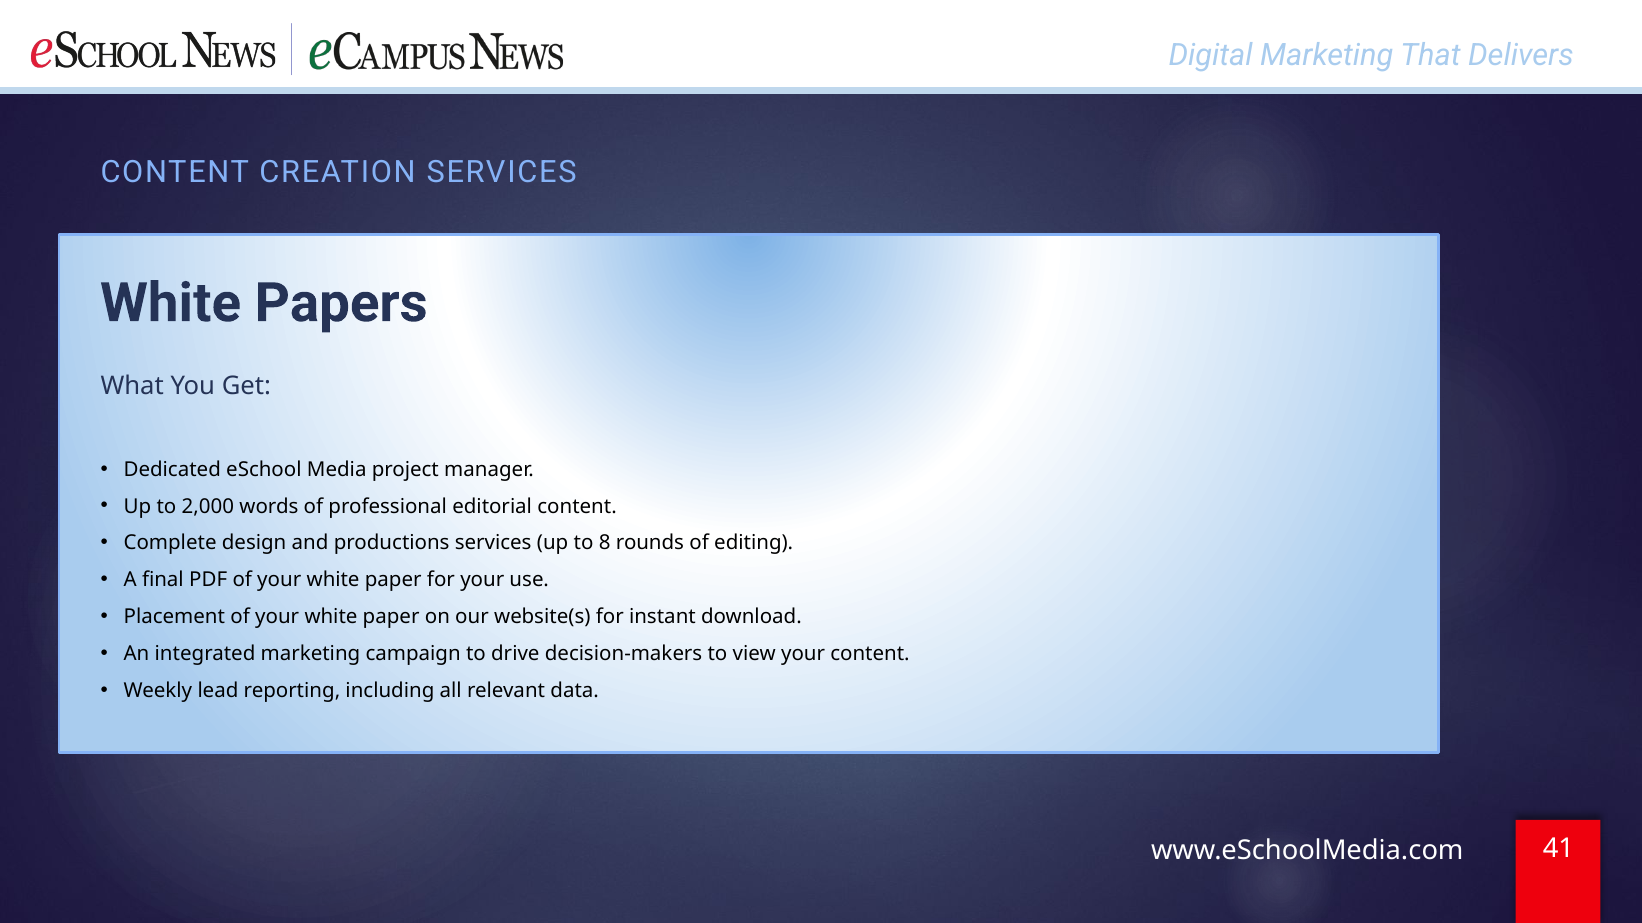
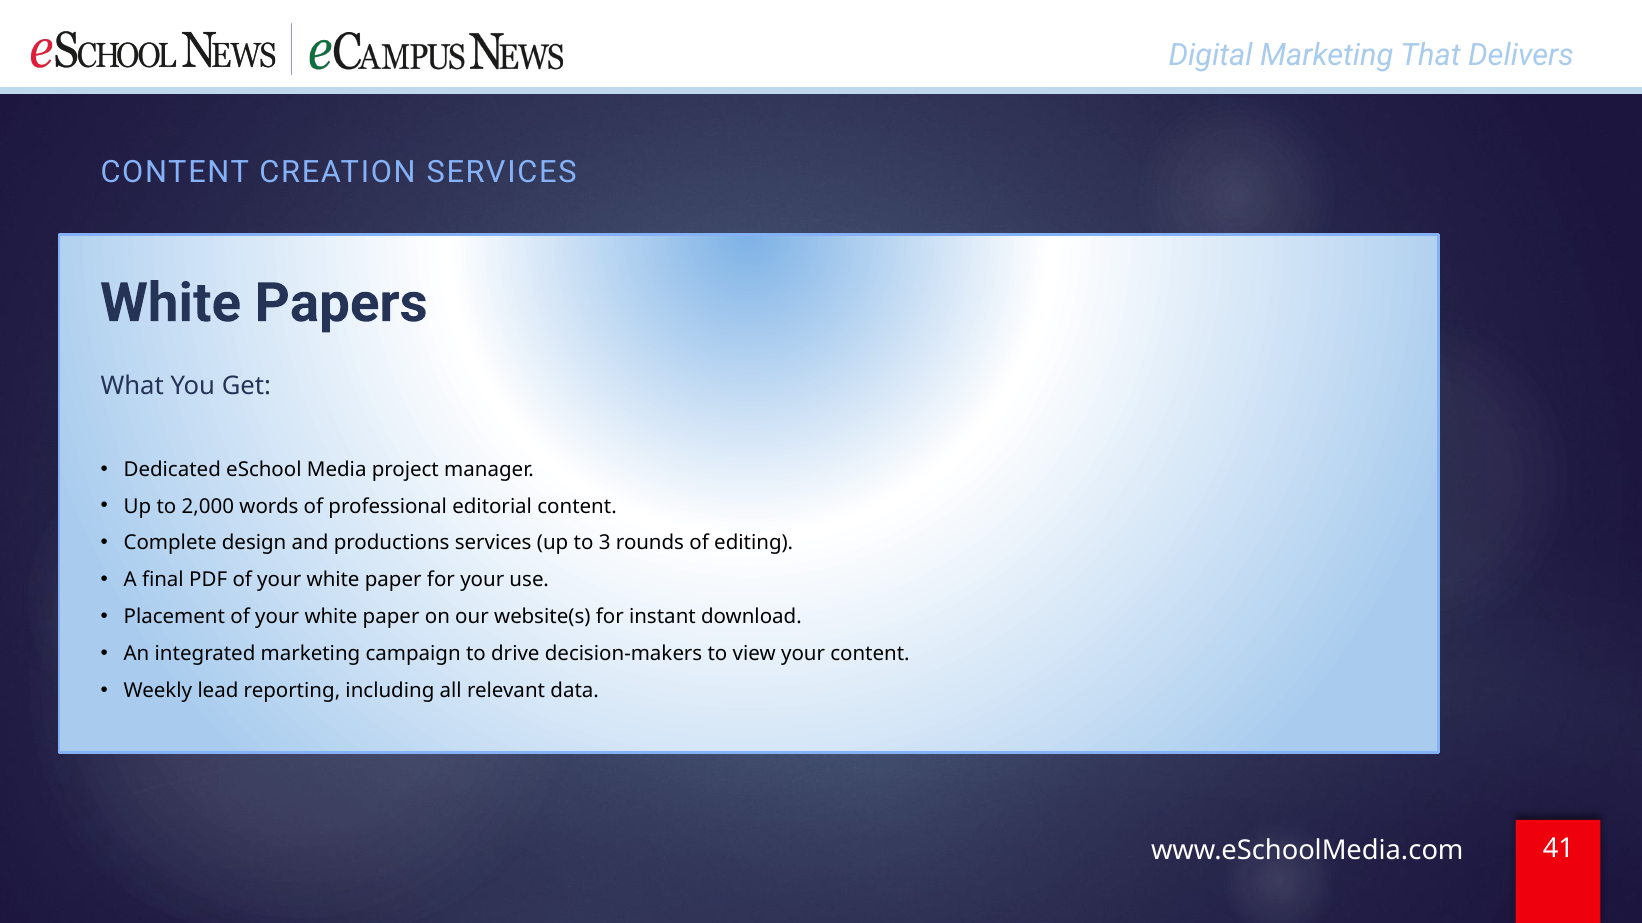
8: 8 -> 3 (605, 544)
